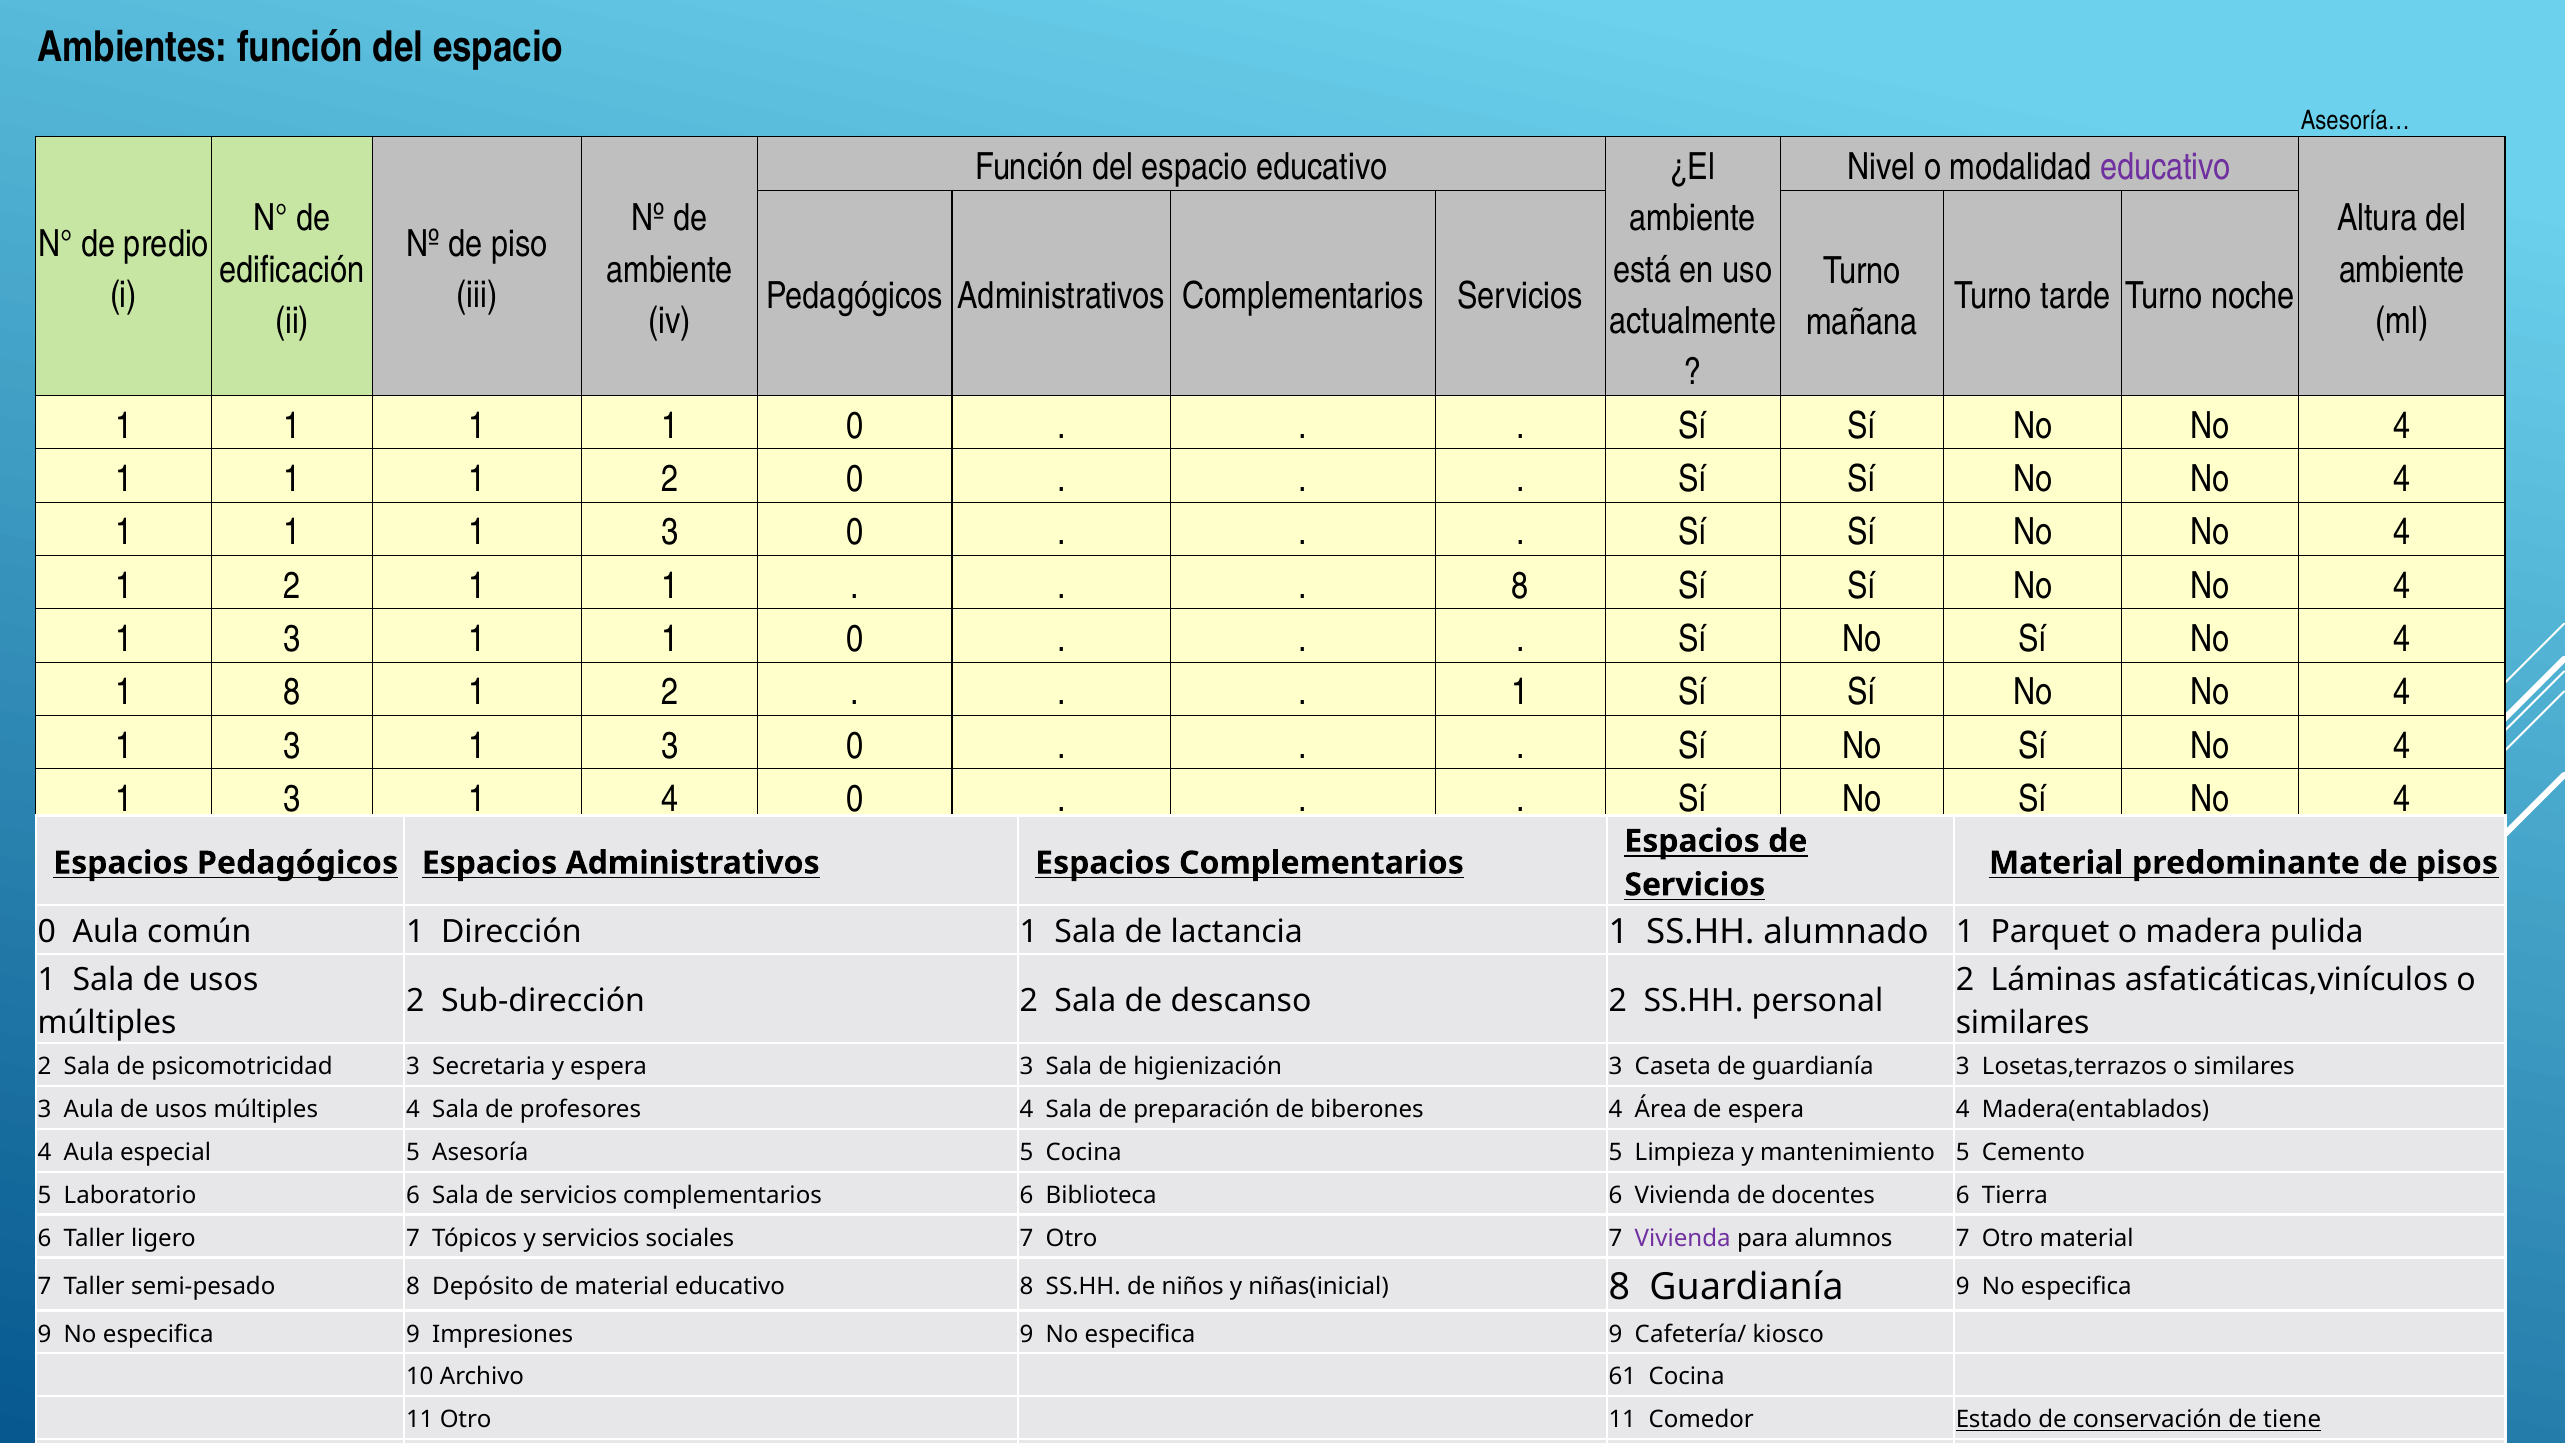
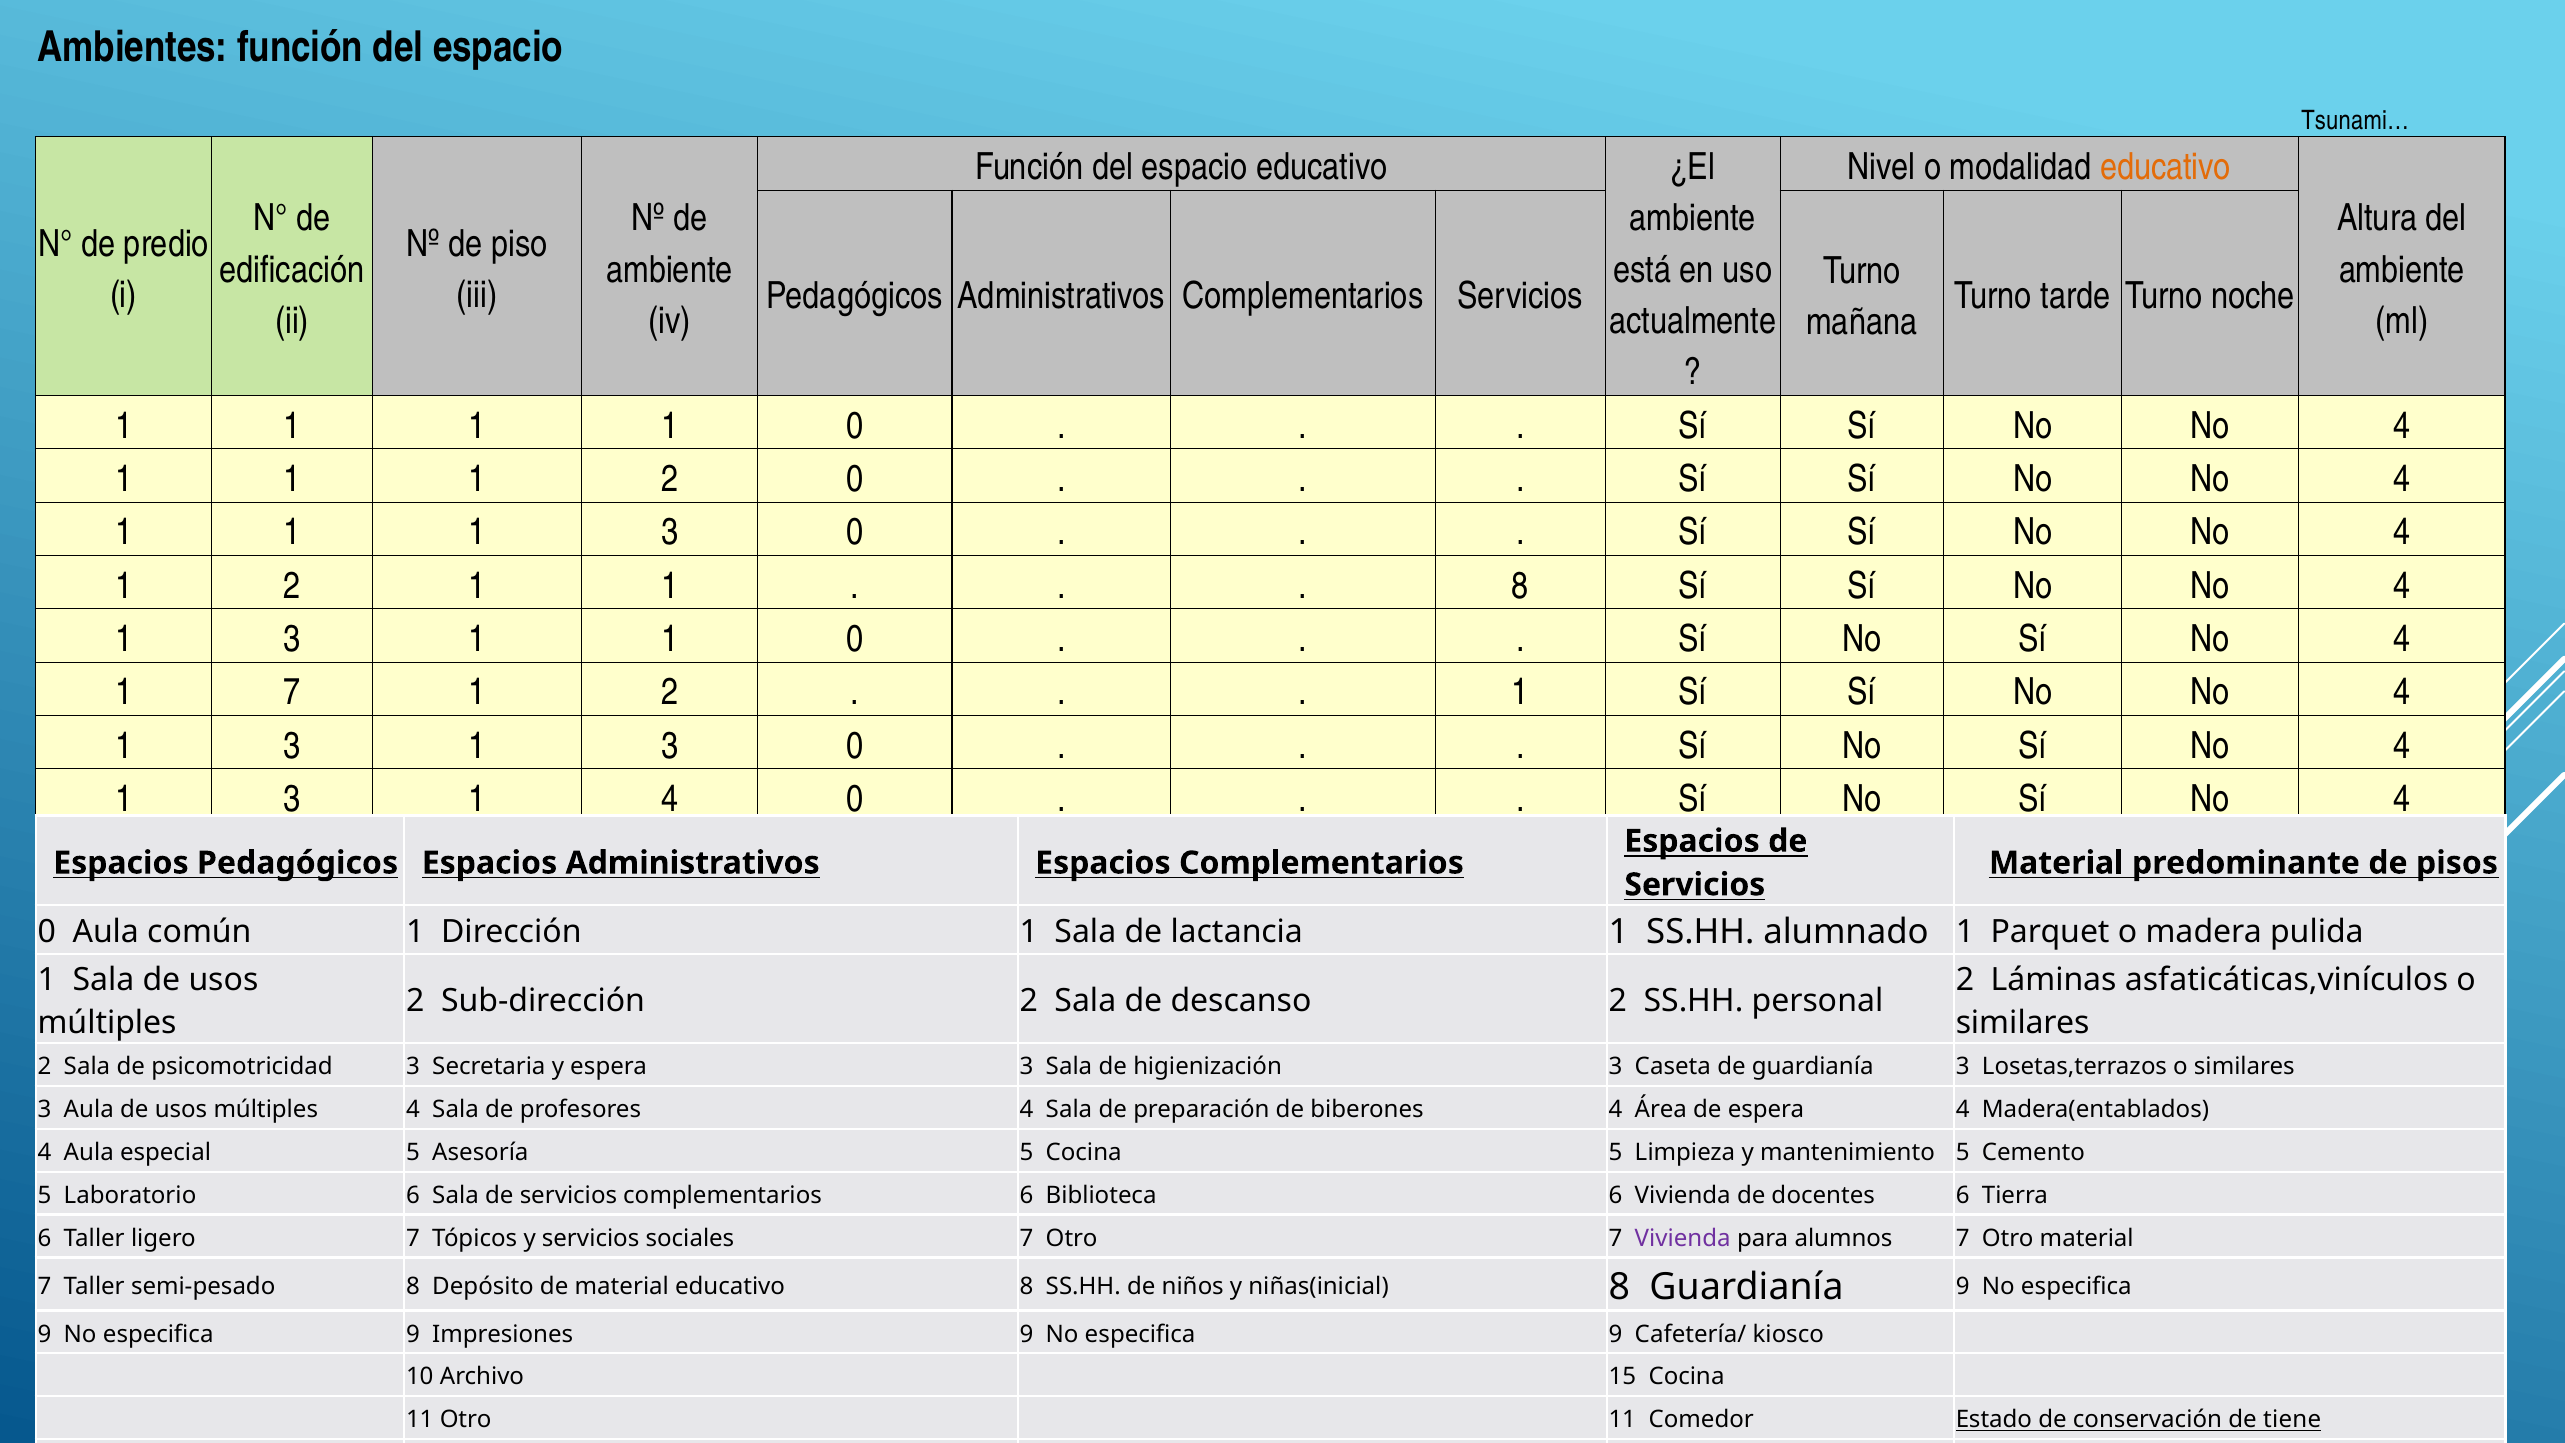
Asesoría…: Asesoría… -> Tsunami… (2355, 121)
educativo colour: purple -> orange (2166, 167)
1 8: 8 -> 7 (292, 692)
Archivo 61: 61 -> 15 (1622, 1377)
